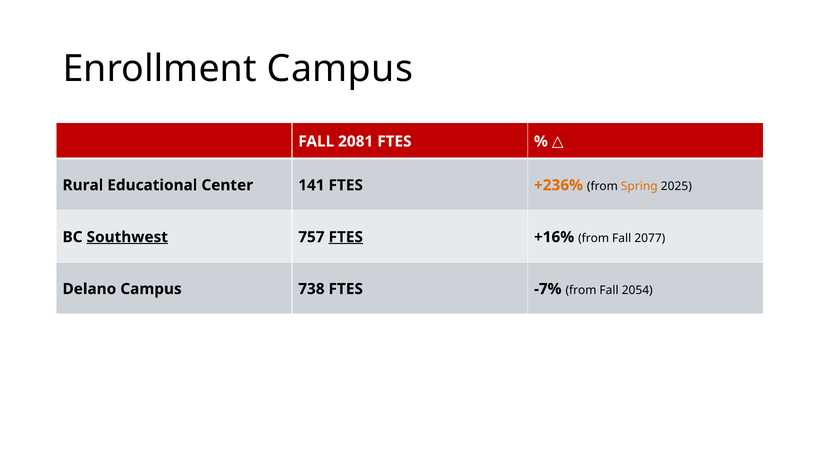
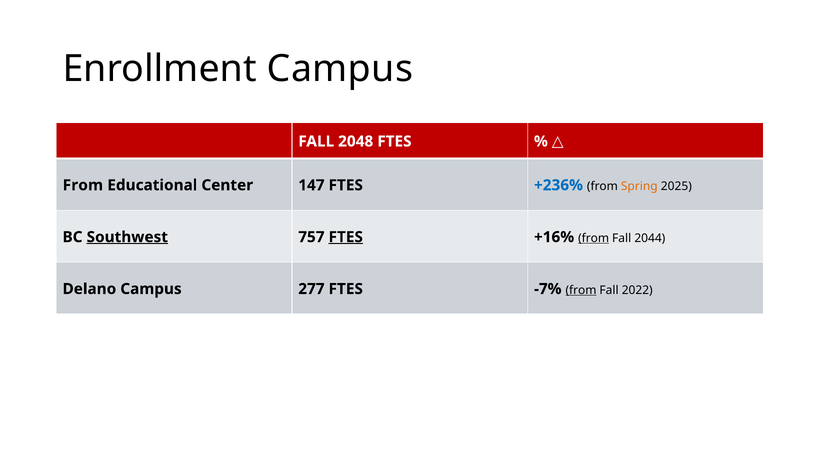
2081: 2081 -> 2048 (356, 141)
Rural: Rural -> From (83, 185)
141: 141 -> 147 (311, 185)
+236% colour: orange -> blue (558, 185)
from underline: none -> present (594, 238)
2077: 2077 -> 2044 (650, 238)
738: 738 -> 277 (311, 289)
from underline: none -> present (581, 290)
2054: 2054 -> 2022 (637, 290)
